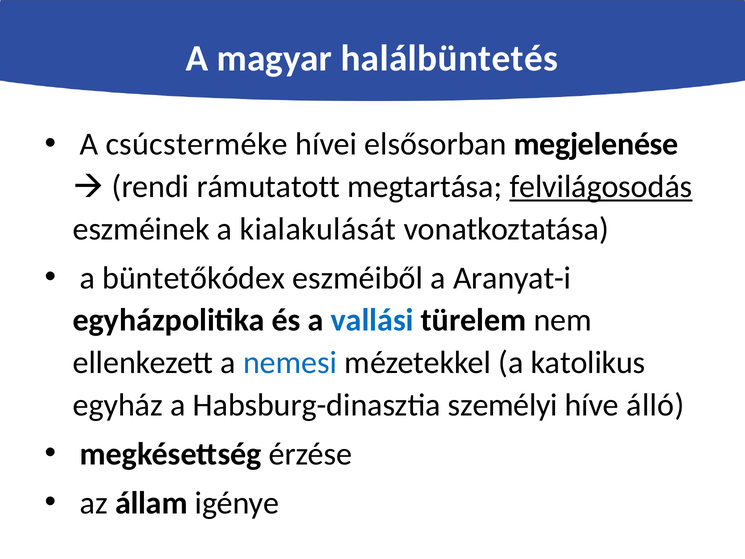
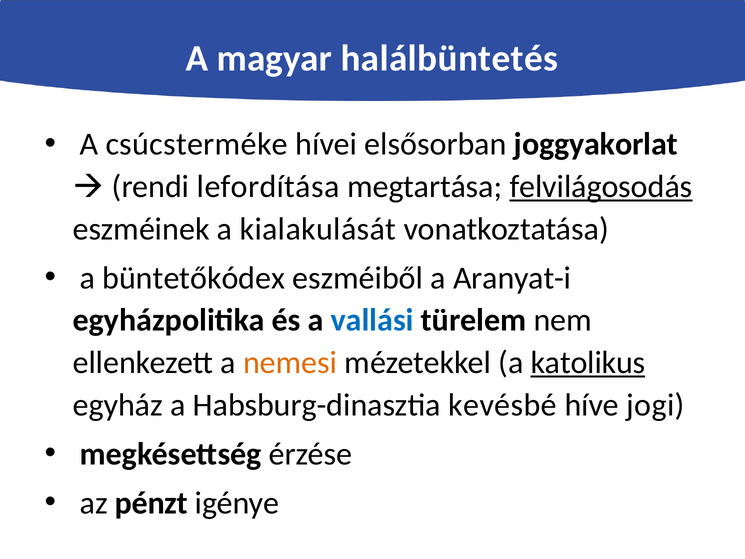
megjelenése: megjelenése -> joggyakorlat (596, 144)
rámutatott: rámutatott -> lefordítása (268, 187)
nemesi colour: blue -> orange (290, 363)
katolikus underline: none -> present (588, 363)
személyi: személyi -> kevésbé (503, 405)
álló: álló -> jogi (655, 405)
állam: állam -> pénzt (151, 503)
